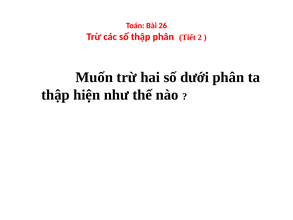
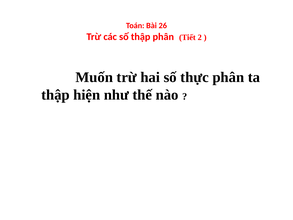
dưới: dưới -> thực (195, 77)
